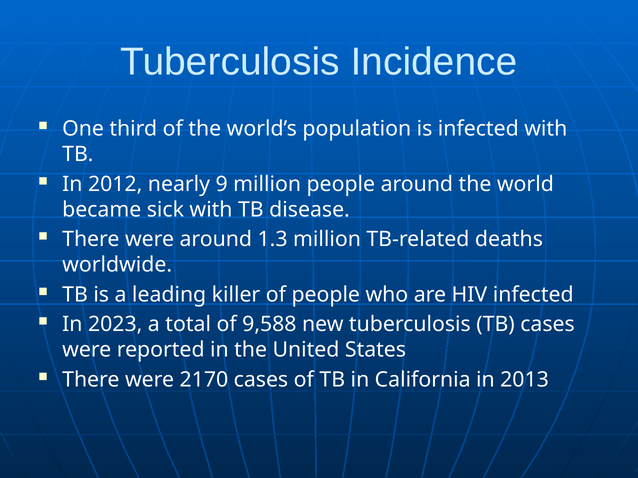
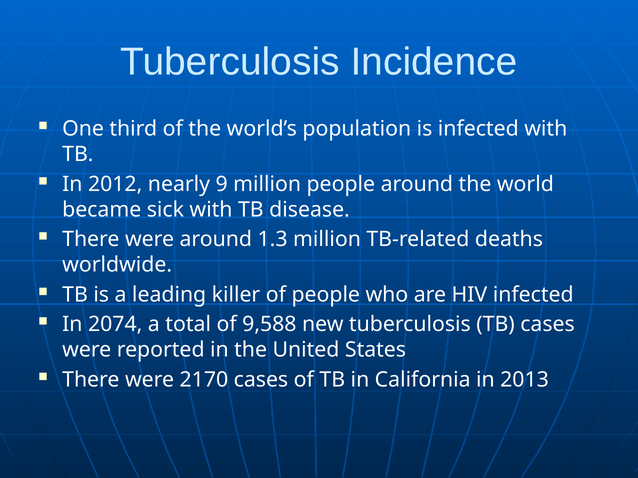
2023: 2023 -> 2074 (115, 325)
